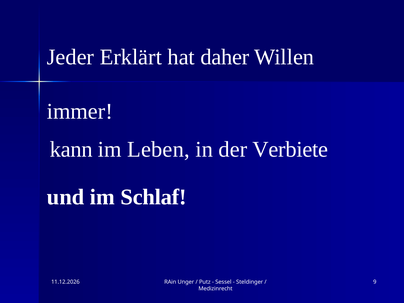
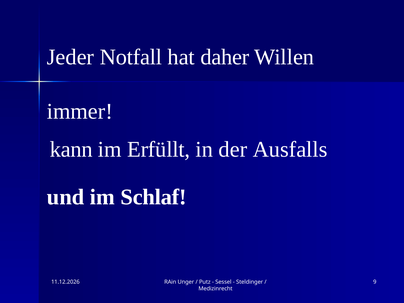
Erklärt: Erklärt -> Notfall (131, 57)
Leben: Leben -> Erfüllt (159, 149)
Verbiete: Verbiete -> Ausfalls (290, 149)
